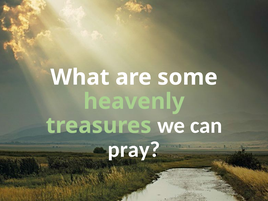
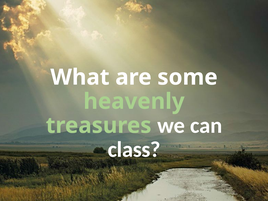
pray: pray -> class (134, 150)
